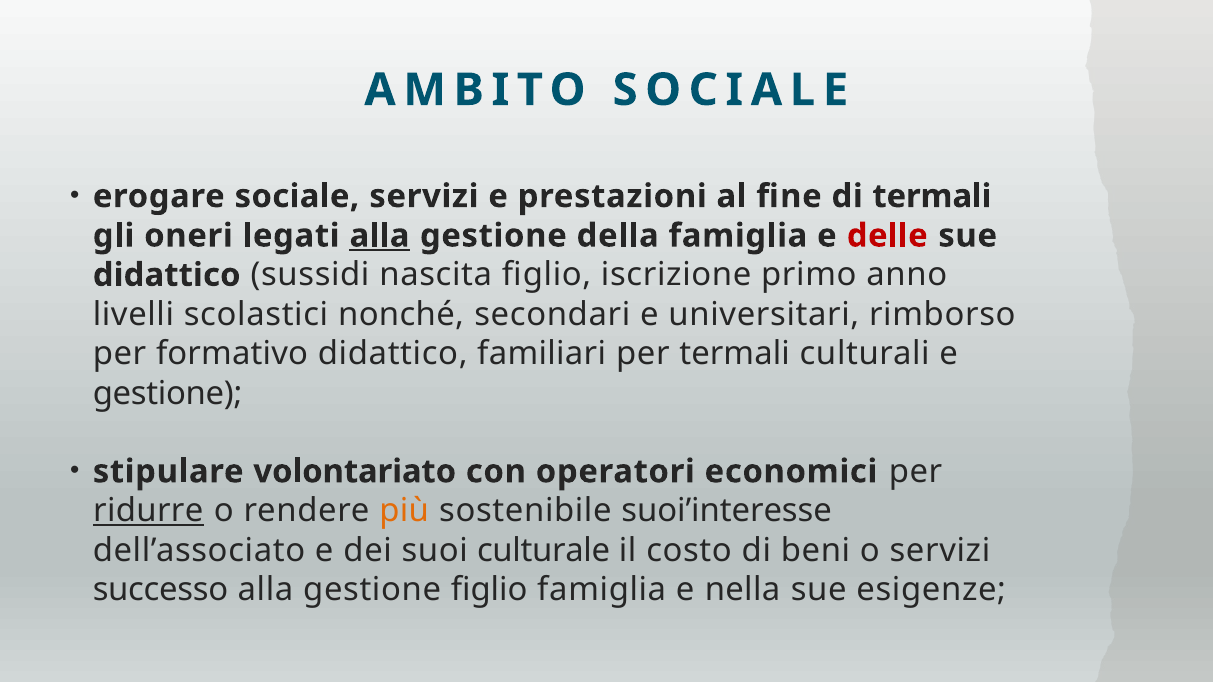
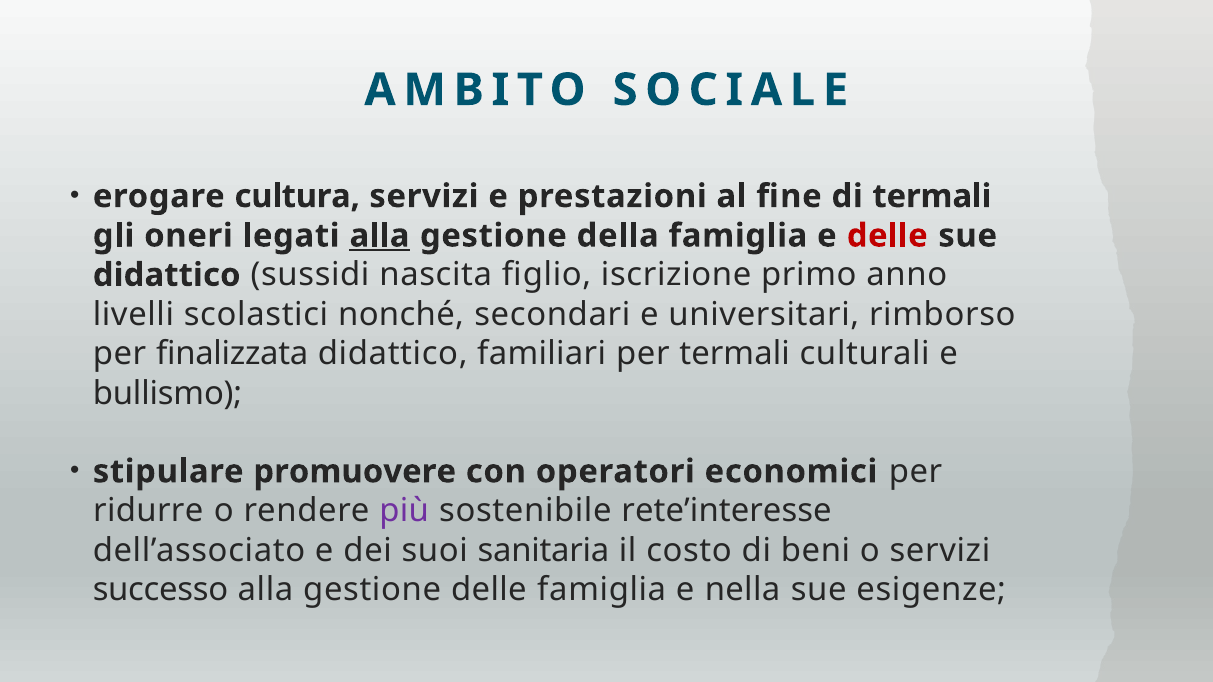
erogare sociale: sociale -> cultura (297, 196)
formativo: formativo -> finalizzata (232, 354)
gestione: gestione -> bullismo (168, 393)
volontariato: volontariato -> promuovere (355, 472)
ridurre underline: present -> none (148, 511)
più colour: orange -> purple (404, 511)
suoi’interesse: suoi’interesse -> rete’interesse (727, 511)
culturale: culturale -> sanitaria (544, 551)
gestione figlio: figlio -> delle (489, 590)
